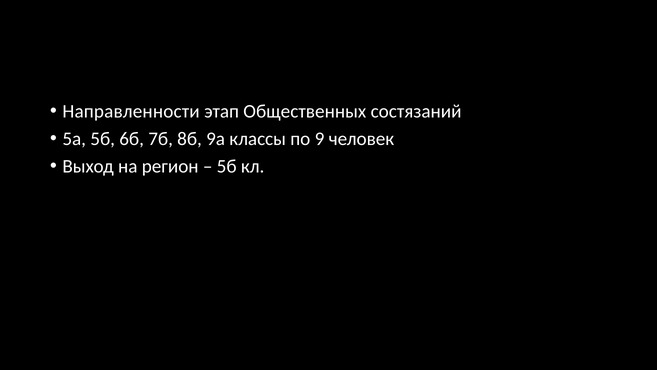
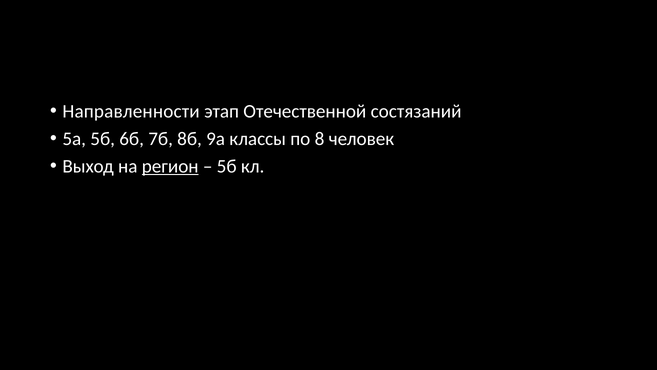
Общественных: Общественных -> Отечественной (305, 111)
9: 9 -> 8 (320, 139)
регион underline: none -> present (170, 166)
